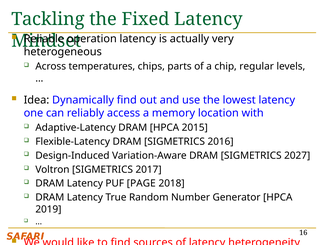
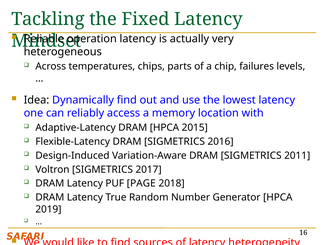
regular: regular -> failures (257, 66)
2027: 2027 -> 2011 (297, 156)
